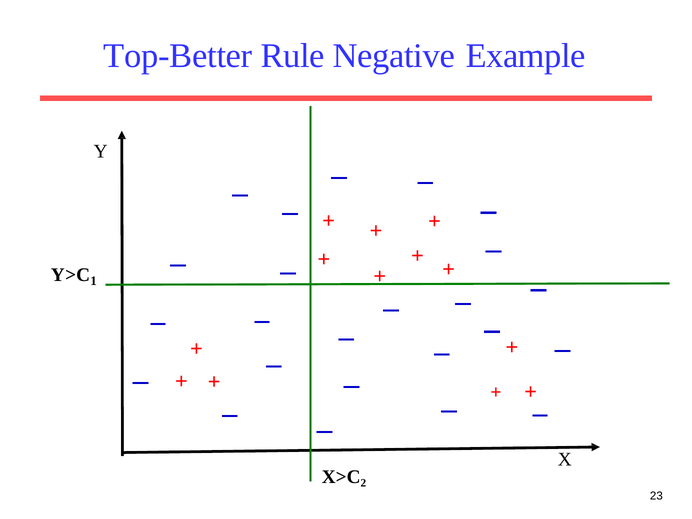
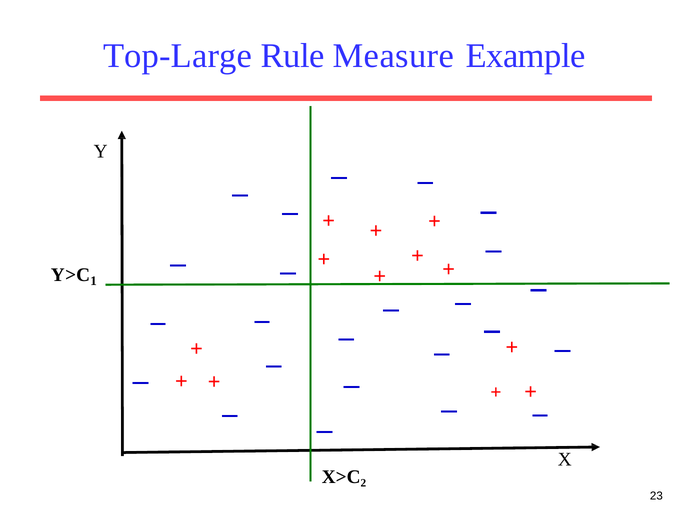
Top-Better: Top-Better -> Top-Large (178, 56)
Negative: Negative -> Measure (393, 56)
